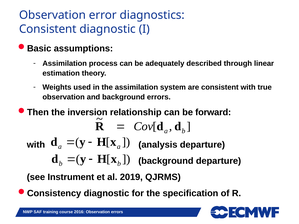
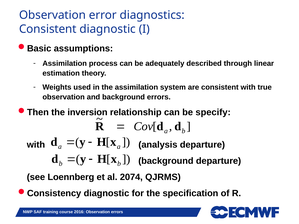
forward: forward -> specify (213, 113)
Instrument: Instrument -> Loennberg (71, 177)
2019: 2019 -> 2074 (131, 177)
